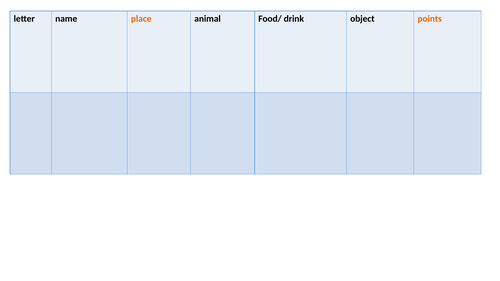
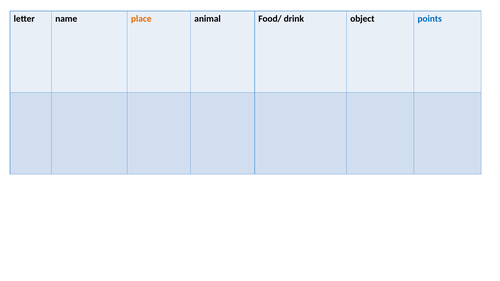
points colour: orange -> blue (430, 19)
